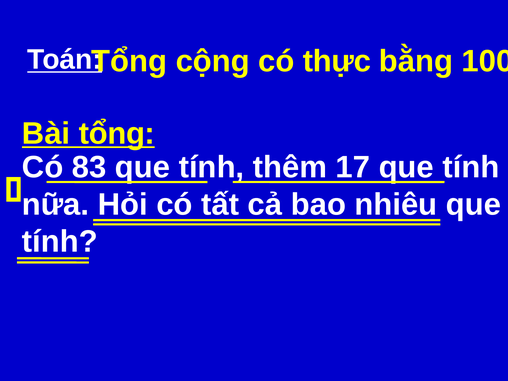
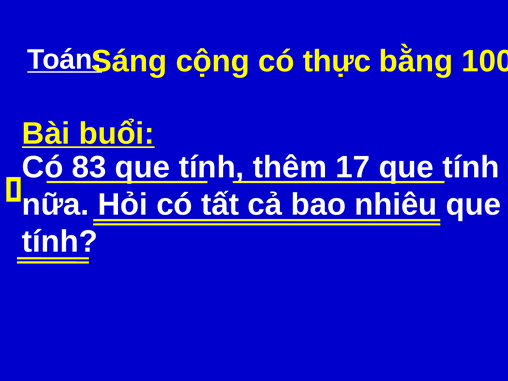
Tổng: Tổng -> Sáng (129, 61)
Bài tổng: tổng -> buổi (117, 134)
